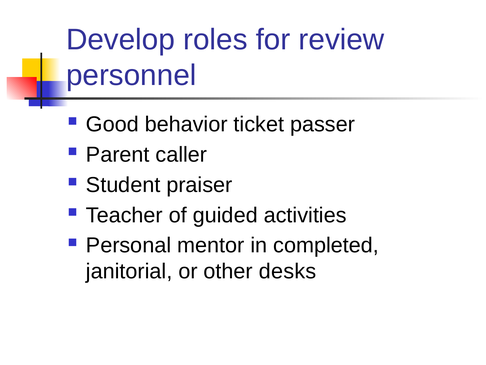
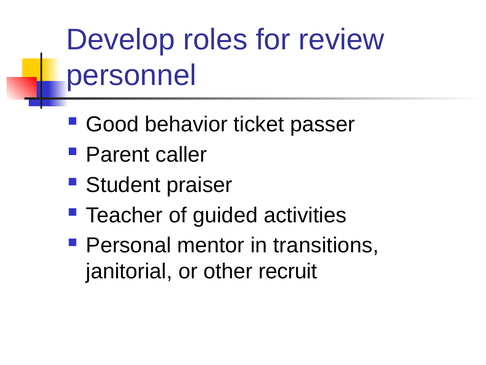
completed: completed -> transitions (326, 245)
desks: desks -> recruit (288, 271)
